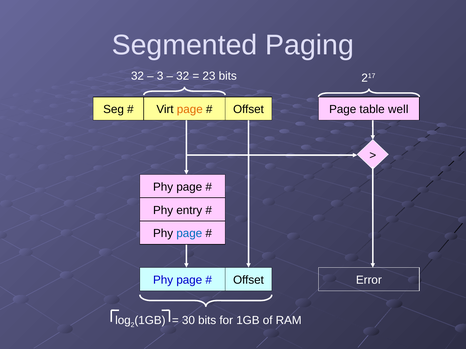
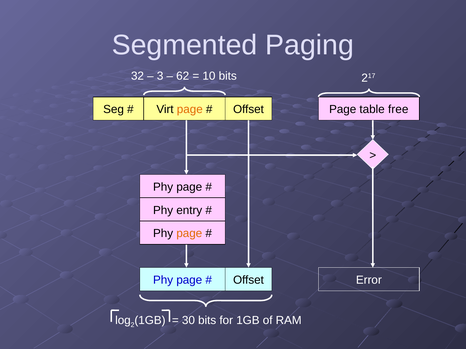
32: 32 -> 62 (183, 76)
23: 23 -> 10 (209, 76)
well: well -> free (398, 110)
page colour: blue -> orange (189, 234)
